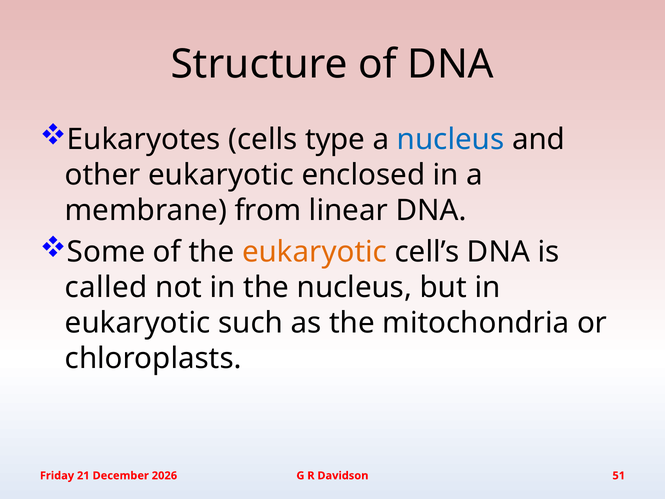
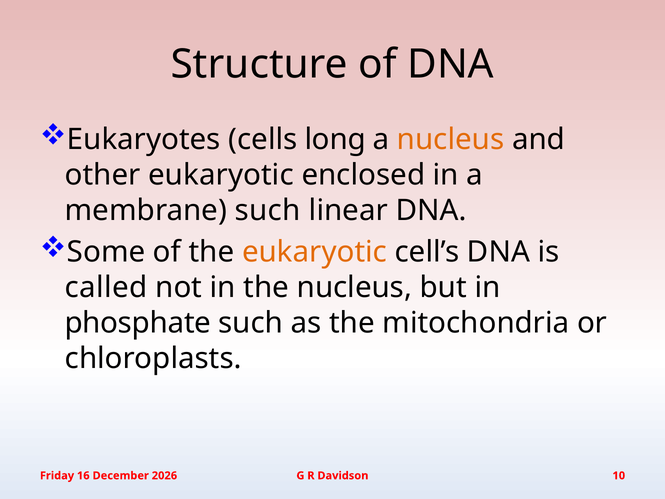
type: type -> long (335, 140)
nucleus colour: blue -> orange (451, 140)
membrane from: from -> such (268, 211)
eukaryotic: eukaryotic -> phosphate (138, 323)
21: 21 -> 16 (83, 475)
51: 51 -> 10 (619, 475)
